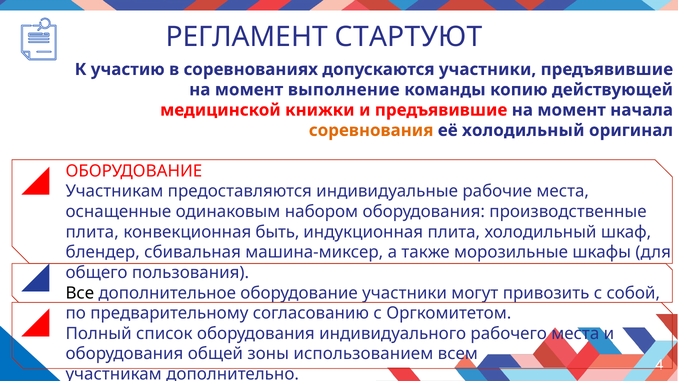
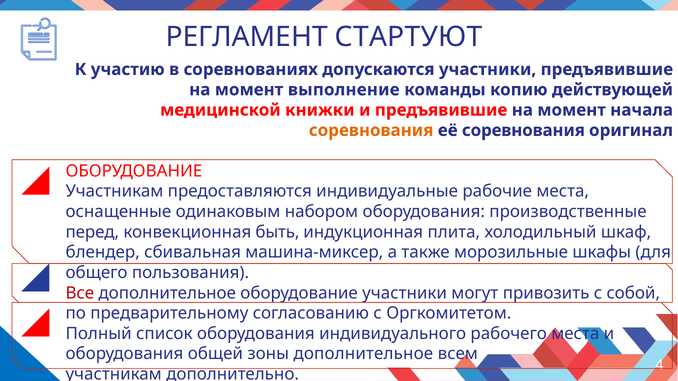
её холодильный: холодильный -> соревнования (523, 130)
плита: плита -> перед (92, 232)
Все colour: black -> red (80, 293)
зоны использованием: использованием -> дополнительное (363, 354)
